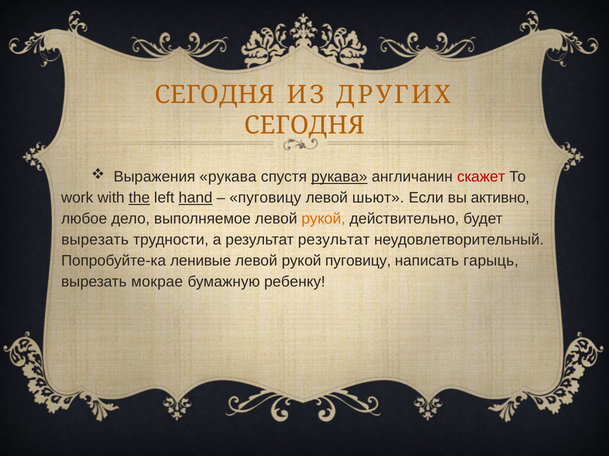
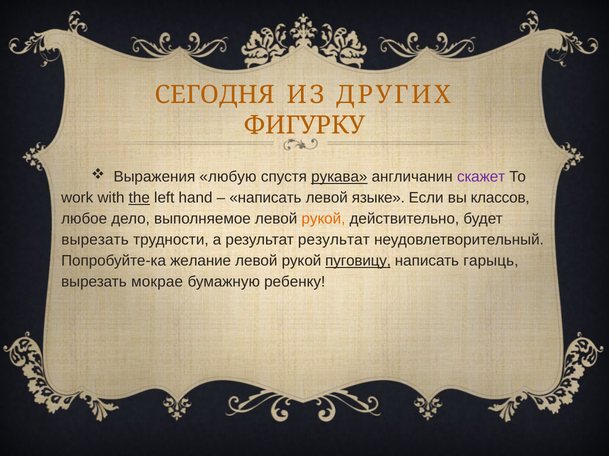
СЕГОДНЯ: СЕГОДНЯ -> ФИГУРКУ (305, 126)
Выражения рукава: рукава -> любую (228, 177)
скажет colour: red -> purple (481, 177)
hand underline: present -> none (196, 198)
пуговицу: пуговицу -> написать (265, 198)
шьют: шьют -> языке (378, 198)
активно: активно -> классов (500, 198)
ленивые: ленивые -> желание (201, 261)
пуговицу underline: none -> present (358, 261)
